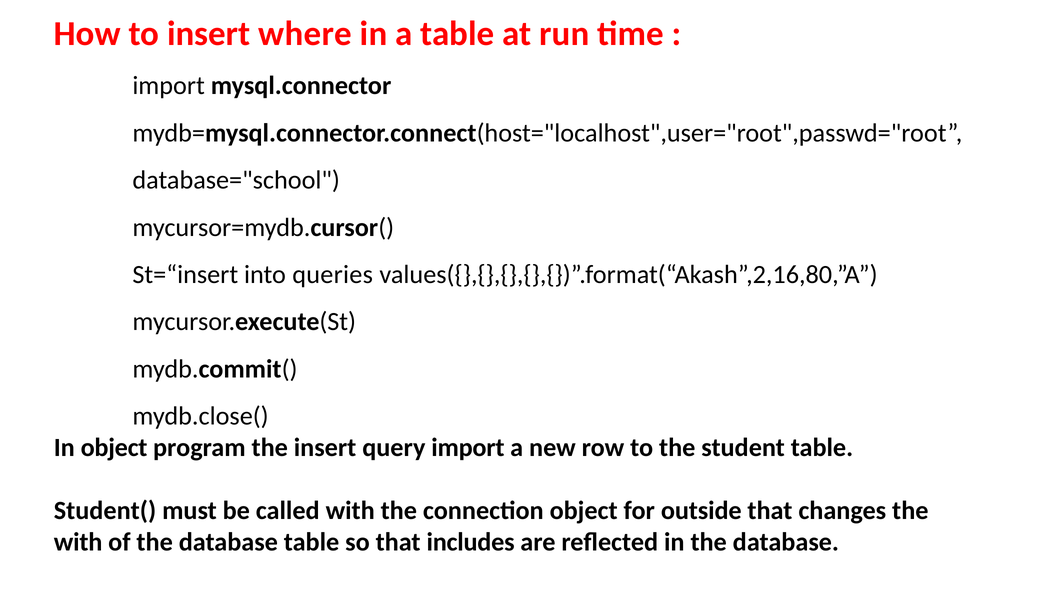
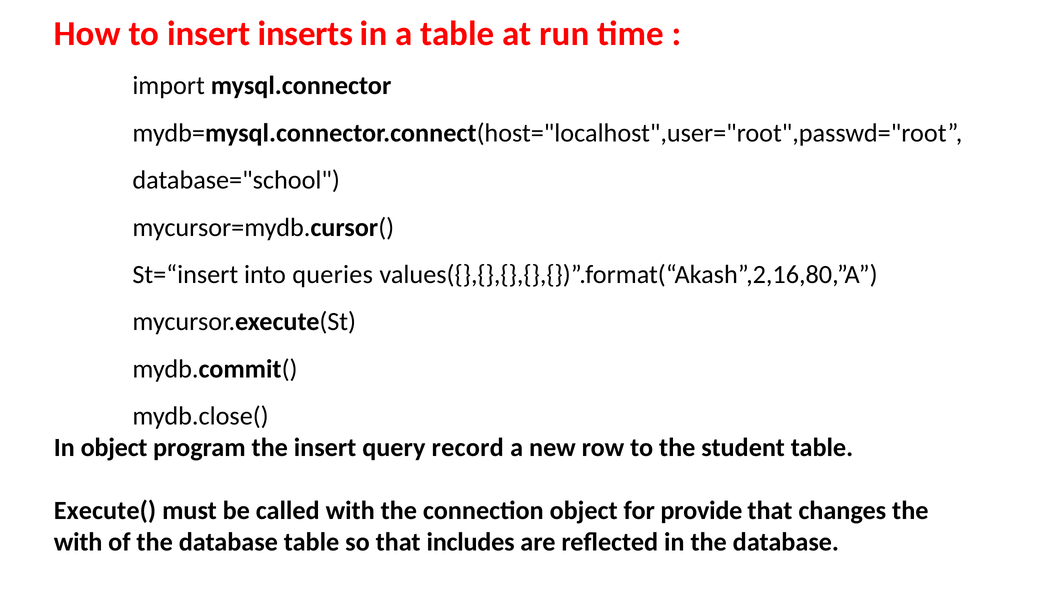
where: where -> inserts (305, 34)
query import: import -> record (468, 448)
Student(: Student( -> Execute( (105, 511)
outside: outside -> provide (701, 511)
